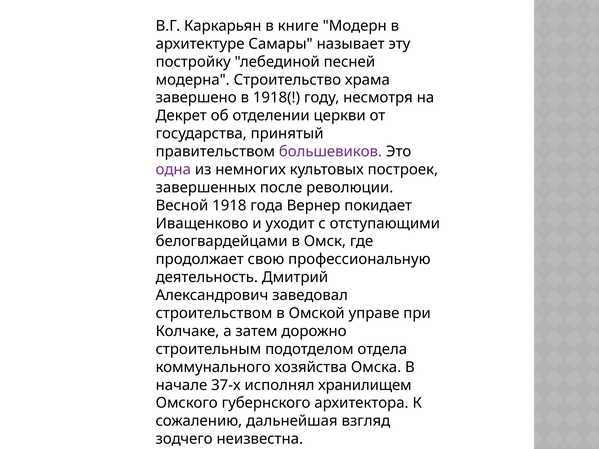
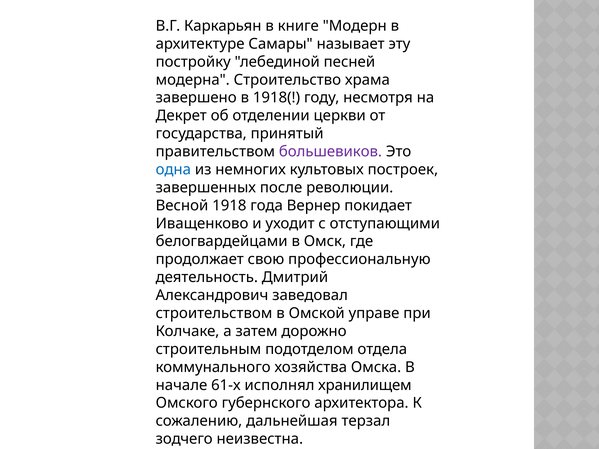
одна colour: purple -> blue (173, 170)
37-х: 37-х -> 61-х (226, 385)
взгляд: взгляд -> терзал (366, 421)
